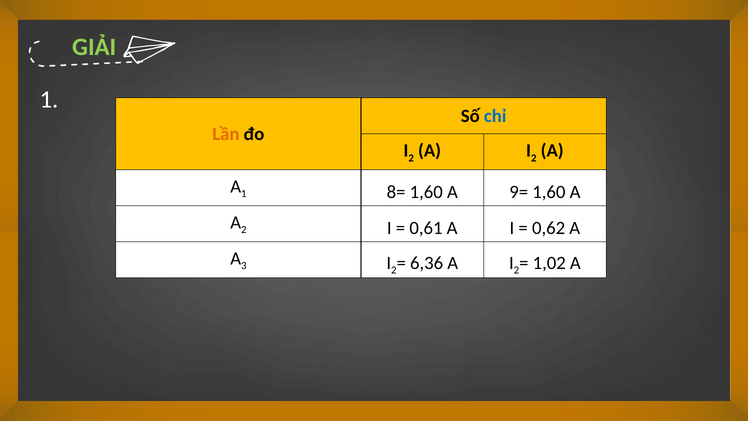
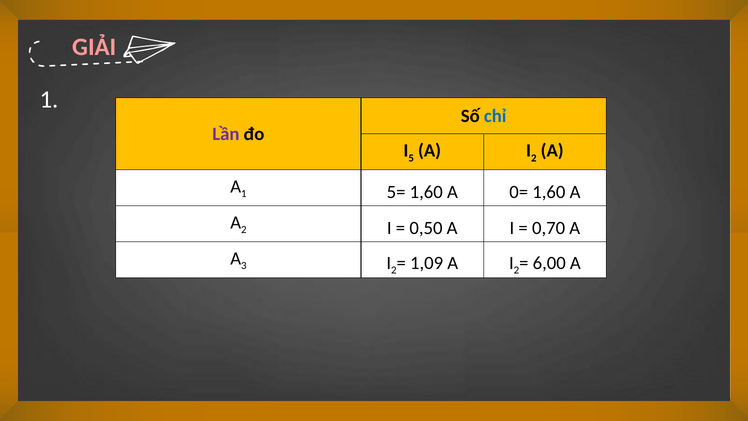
GIẢI colour: light green -> pink (94, 47)
Lần colour: orange -> purple (226, 134)
2: 2 -> 5 (411, 158)
8=: 8= -> 5= (396, 192)
9=: 9= -> 0= (519, 192)
0,61: 0,61 -> 0,50 (426, 228)
0,62: 0,62 -> 0,70 (549, 228)
6,36: 6,36 -> 1,09 (427, 263)
1,02: 1,02 -> 6,00 (549, 263)
